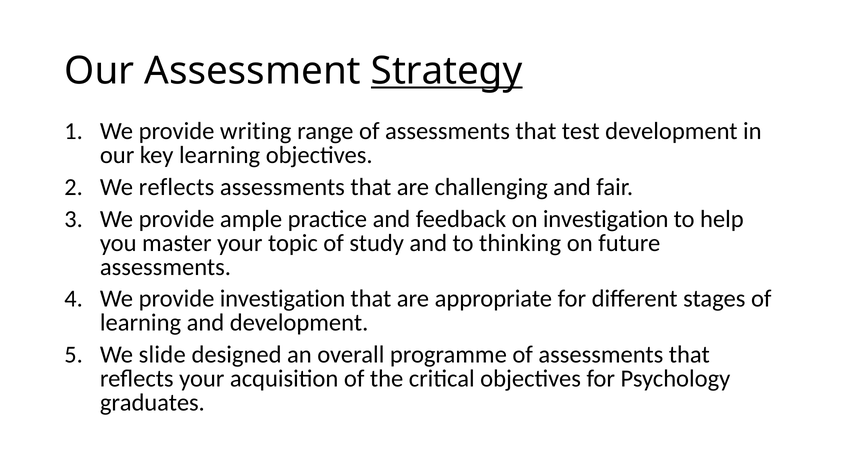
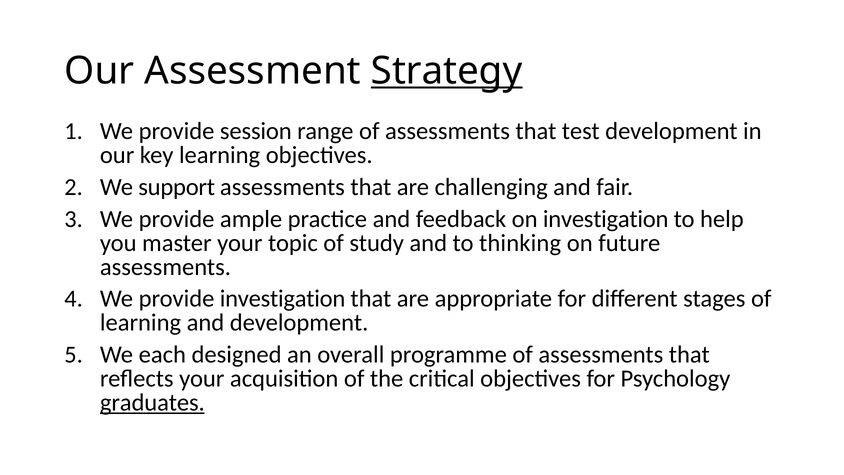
writing: writing -> session (256, 131)
We reflects: reflects -> support (177, 187)
slide: slide -> each (162, 354)
graduates underline: none -> present (152, 402)
